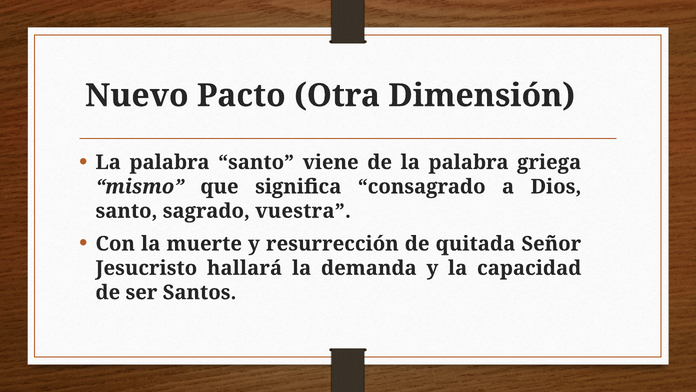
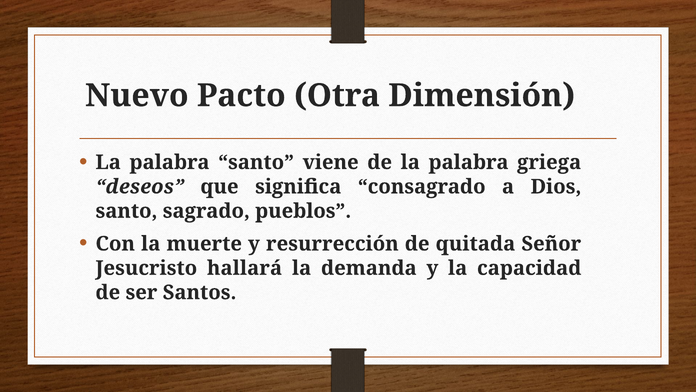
mismo: mismo -> deseos (140, 186)
vuestra: vuestra -> pueblos (303, 211)
